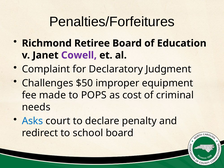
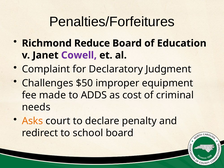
Retiree: Retiree -> Reduce (92, 43)
POPS: POPS -> ADDS (94, 95)
Asks colour: blue -> orange (32, 121)
